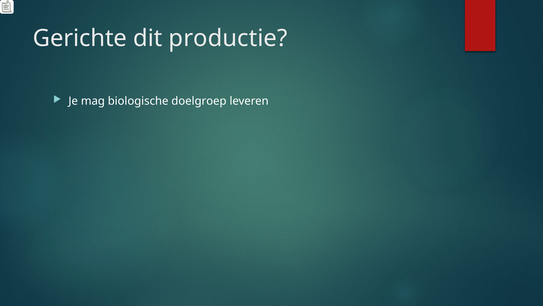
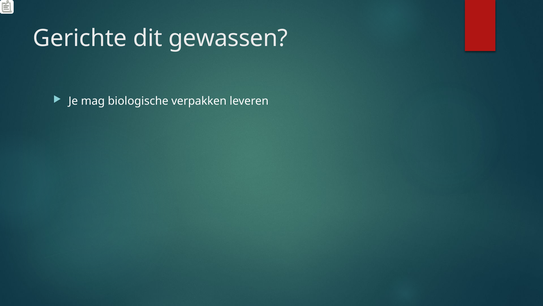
productie: productie -> gewassen (228, 38)
doelgroep: doelgroep -> verpakken (199, 101)
